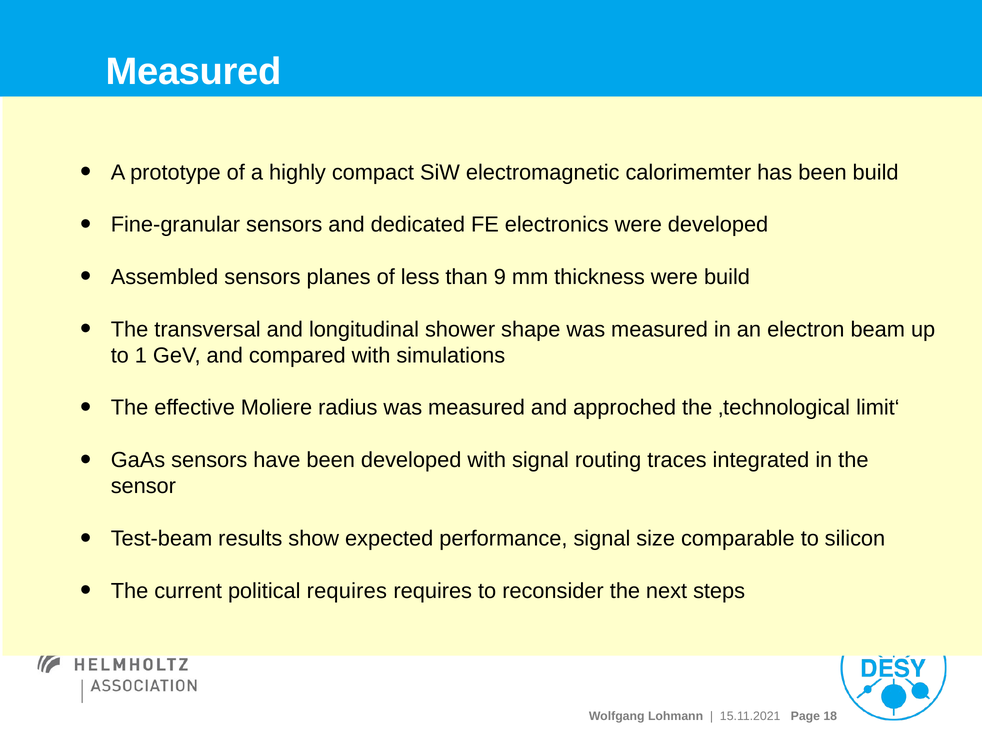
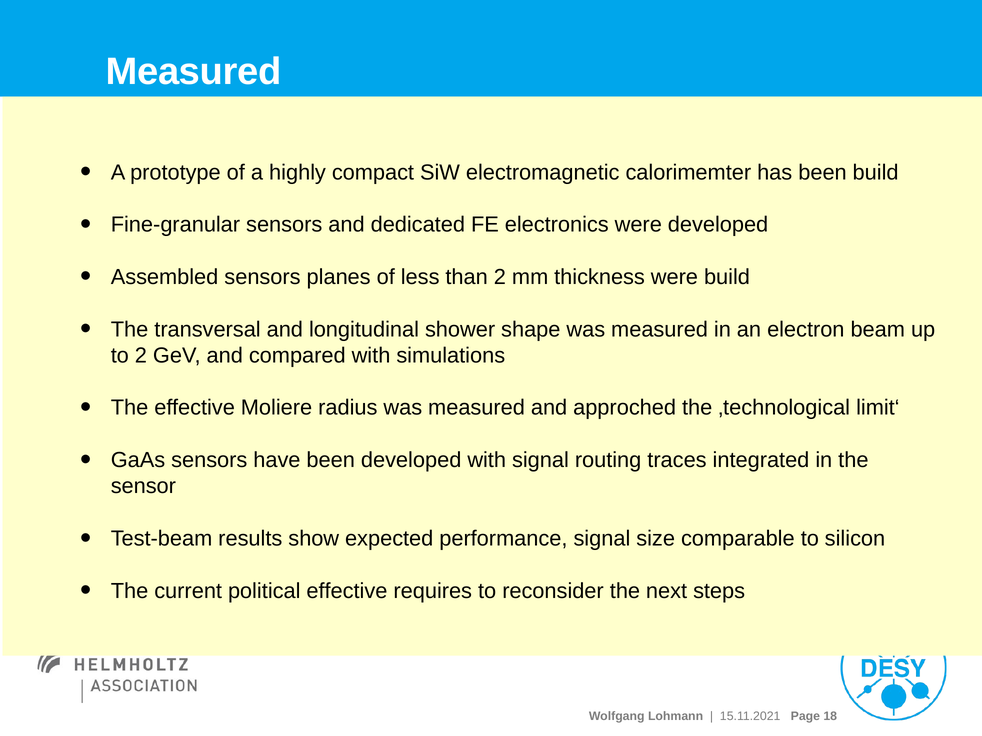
than 9: 9 -> 2 (500, 277)
to 1: 1 -> 2 (141, 356)
political requires: requires -> effective (347, 591)
